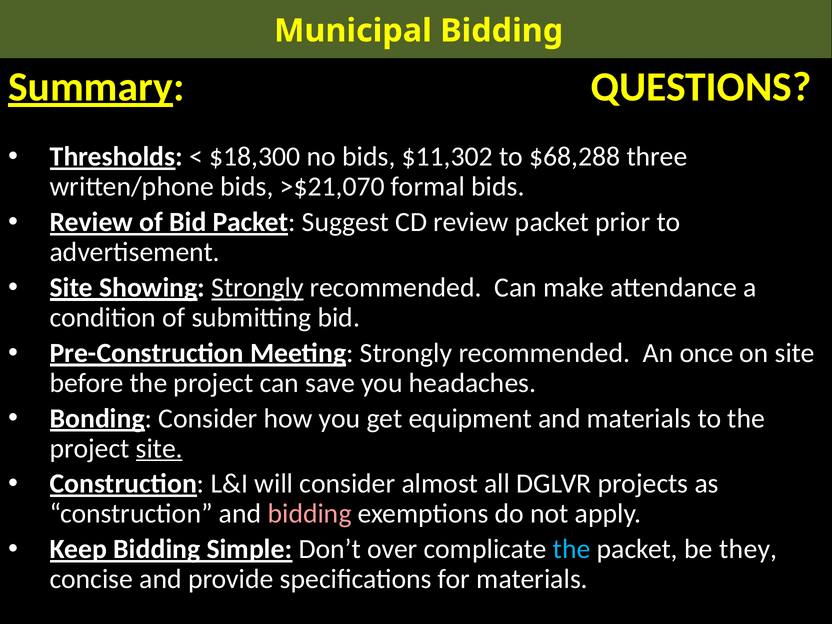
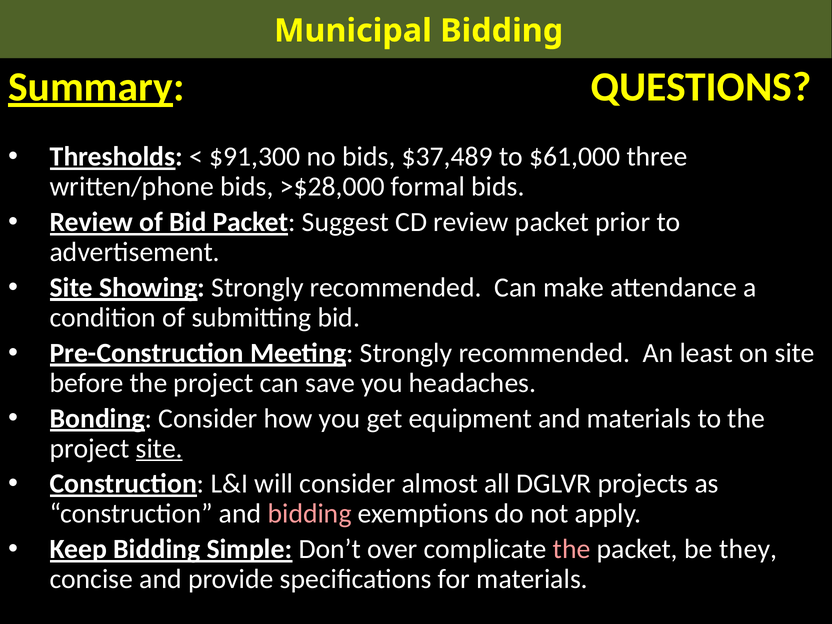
$18,300: $18,300 -> $91,300 (255, 157)
$11,302: $11,302 -> $37,489 (447, 157)
$68,288: $68,288 -> $61,000 (575, 157)
>$21,070: >$21,070 -> >$28,000 (332, 187)
Strongly underline: present -> none (257, 288)
once: once -> least (706, 353)
the colour: light blue -> pink (572, 549)
